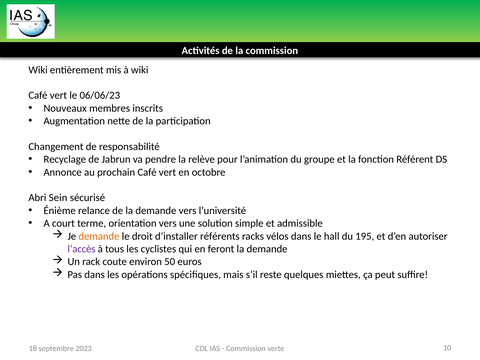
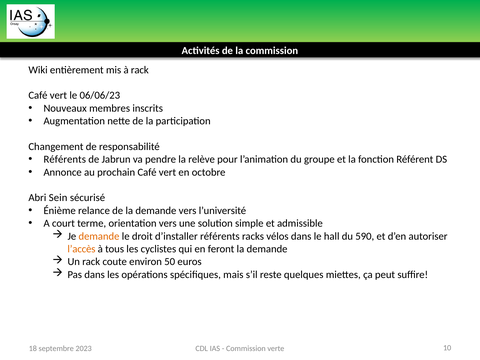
à wiki: wiki -> rack (140, 70)
Recyclage: Recyclage -> Référents (65, 159)
195: 195 -> 590 (365, 236)
l’accès colour: purple -> orange (81, 249)
